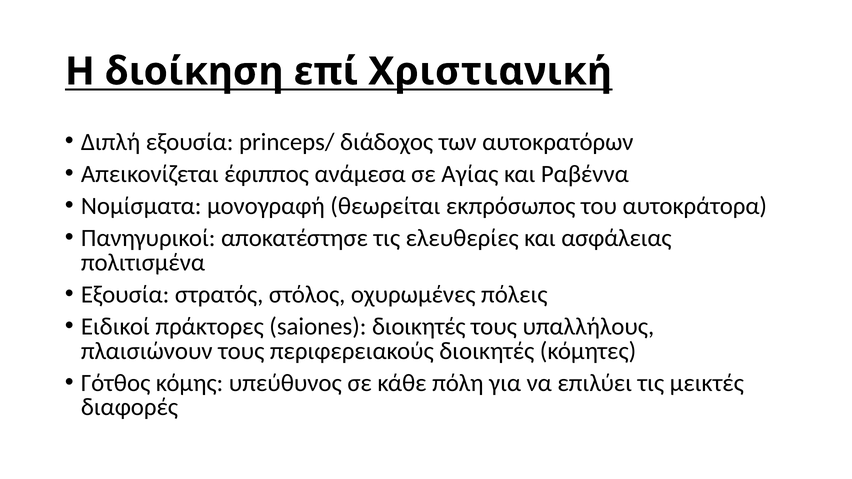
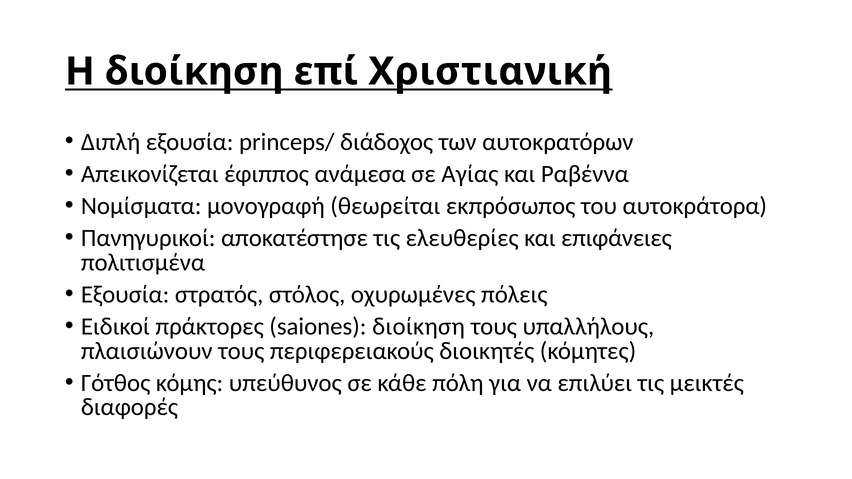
ασφάλειας: ασφάλειας -> επιφάνειες (616, 238)
saiones διοικητές: διοικητές -> διοίκηση (419, 327)
